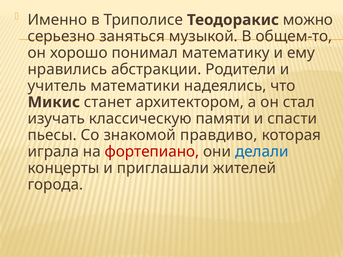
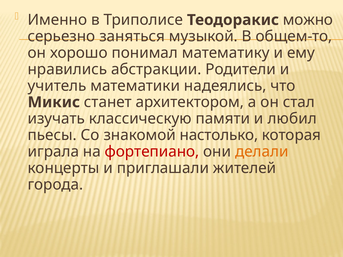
спасти: спасти -> любил (292, 119)
правдиво: правдиво -> настолько (219, 135)
делали colour: blue -> orange (262, 152)
